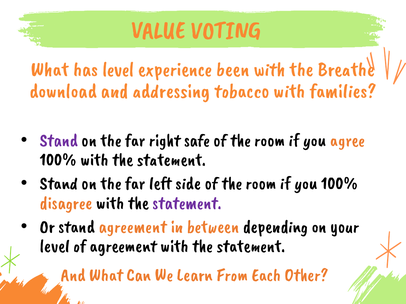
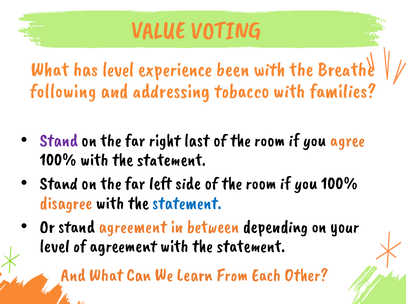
download: download -> following (63, 91)
safe: safe -> last (197, 140)
statement colour: purple -> blue (187, 203)
